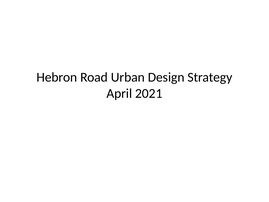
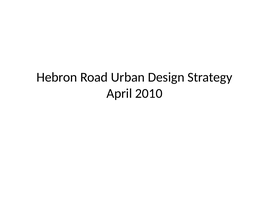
2021: 2021 -> 2010 (149, 93)
